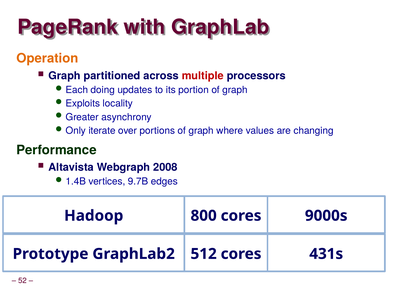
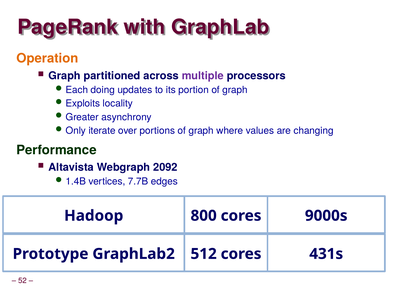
multiple colour: red -> purple (203, 76)
2008: 2008 -> 2092 (165, 168)
9.7B: 9.7B -> 7.7B (138, 182)
